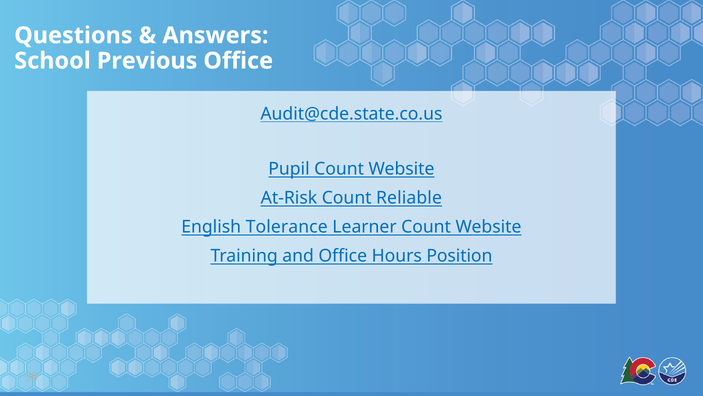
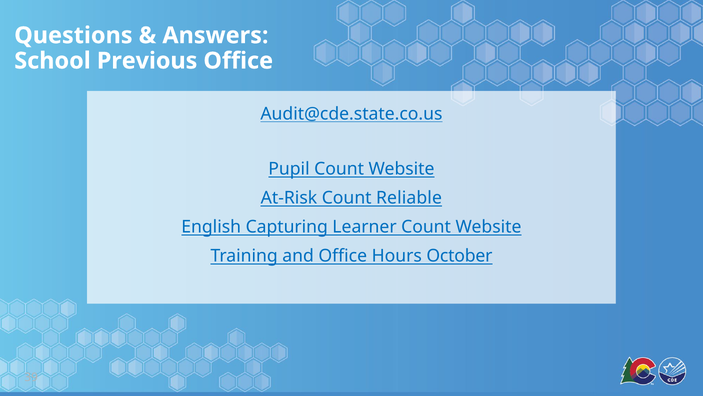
Tolerance: Tolerance -> Capturing (287, 227)
Position: Position -> October (459, 256)
